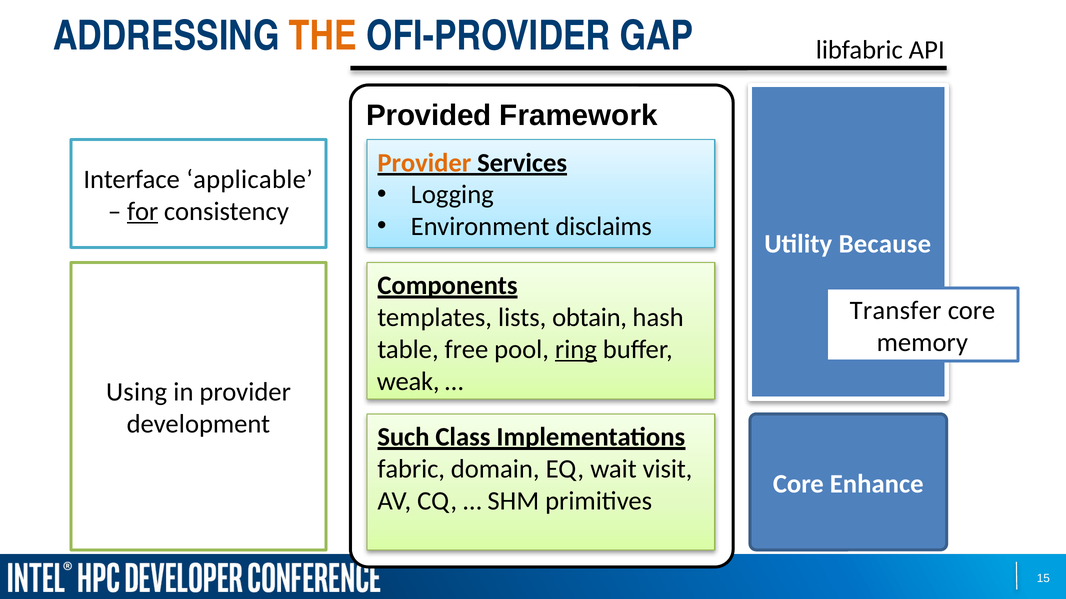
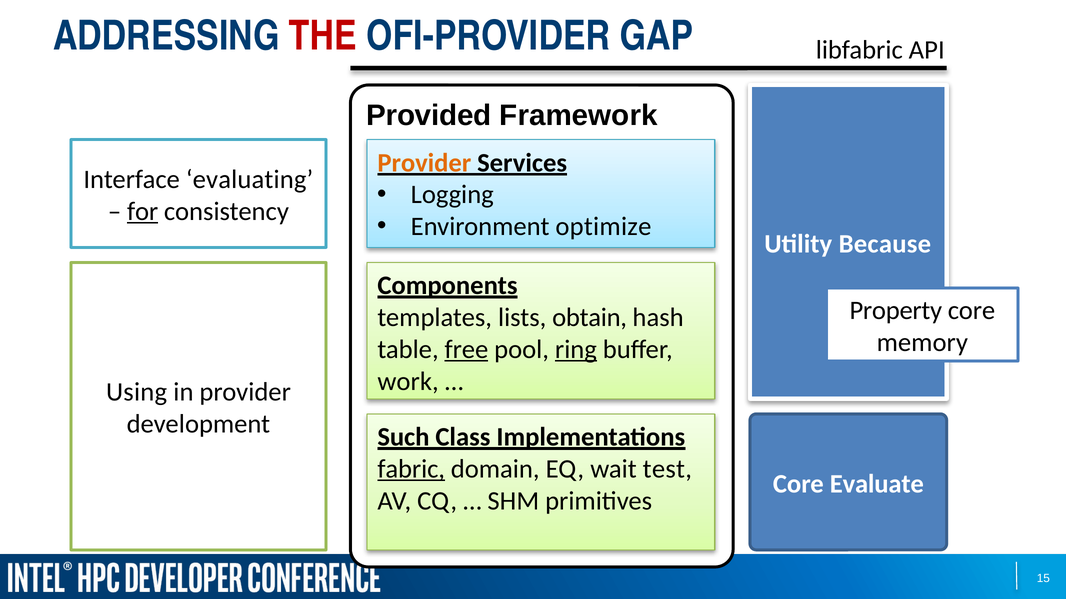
THE colour: orange -> red (323, 36)
applicable: applicable -> evaluating (250, 180)
disclaims: disclaims -> optimize (603, 227)
Transfer: Transfer -> Property (896, 311)
free underline: none -> present (466, 350)
weak: weak -> work (408, 382)
fabric underline: none -> present (411, 469)
visit: visit -> test (667, 469)
Enhance: Enhance -> Evaluate (877, 484)
